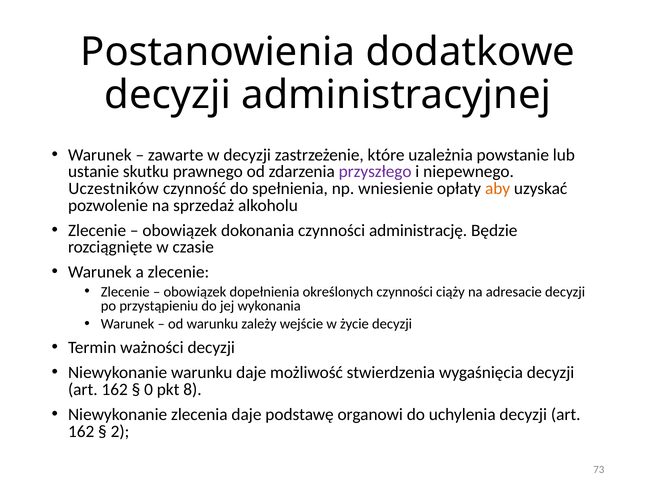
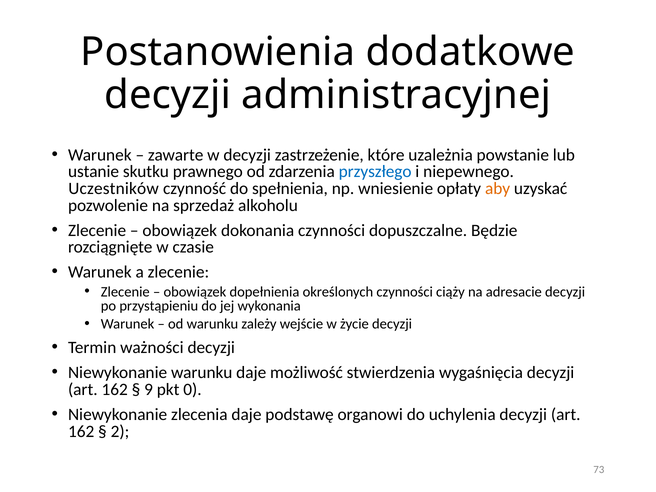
przyszłego colour: purple -> blue (375, 172)
administrację: administrację -> dopuszczalne (418, 230)
0: 0 -> 9 (149, 390)
8: 8 -> 0 (193, 390)
